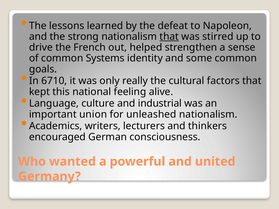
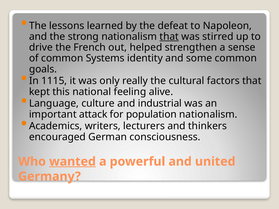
6710: 6710 -> 1115 (54, 81)
union: union -> attack (93, 114)
unleashed: unleashed -> population (151, 114)
wanted underline: none -> present (72, 162)
